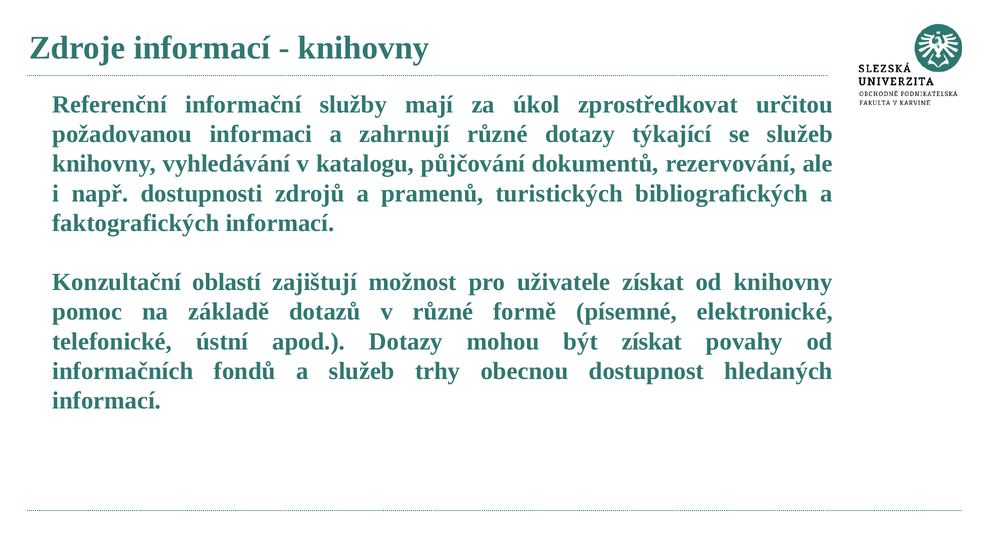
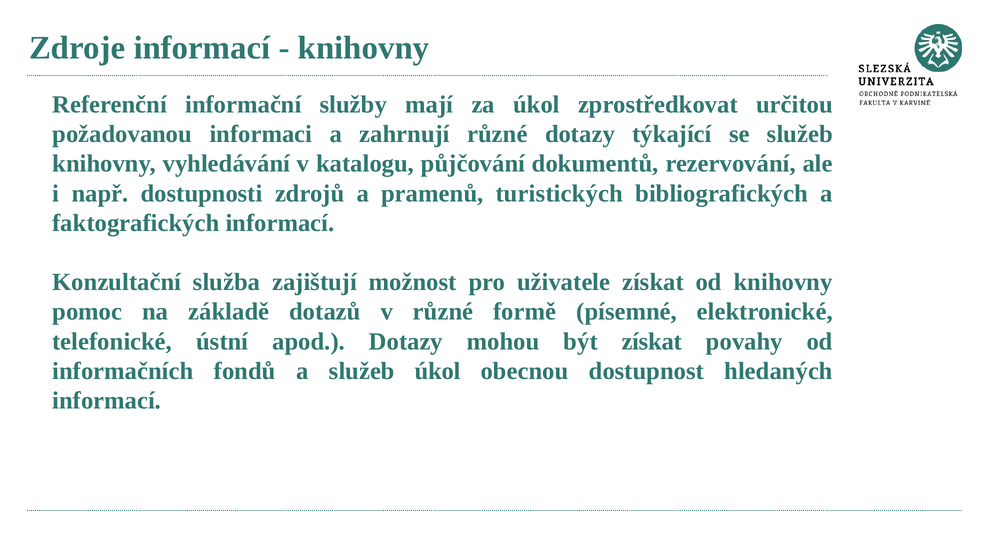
oblastí: oblastí -> služba (227, 282)
služeb trhy: trhy -> úkol (438, 371)
